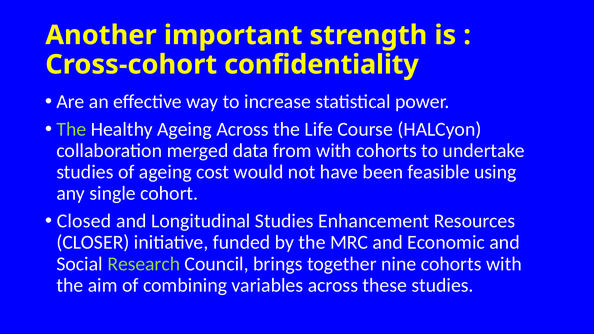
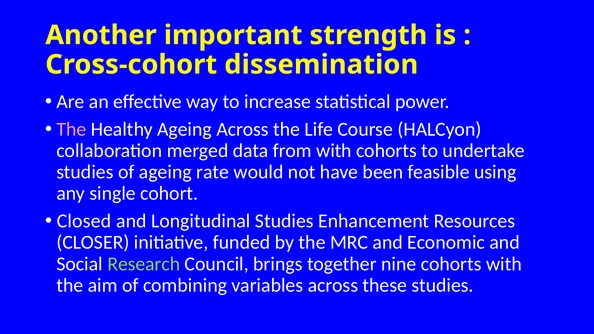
confidentiality: confidentiality -> dissemination (321, 65)
The colour: light green -> pink (71, 129)
cost: cost -> rate (213, 172)
